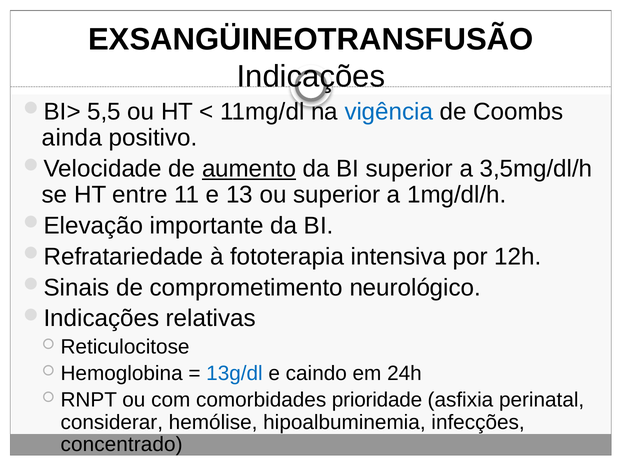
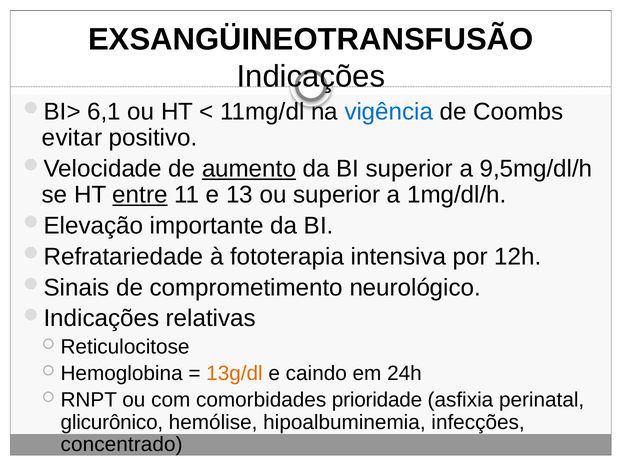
5,5: 5,5 -> 6,1 (104, 112)
ainda: ainda -> evitar (72, 138)
3,5mg/dl/h: 3,5mg/dl/h -> 9,5mg/dl/h (536, 169)
entre underline: none -> present (140, 195)
13g/dl colour: blue -> orange (234, 374)
considerar: considerar -> glicurônico (112, 423)
